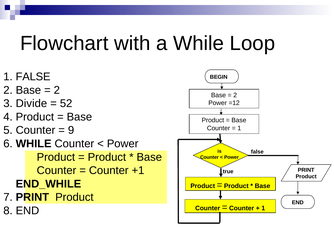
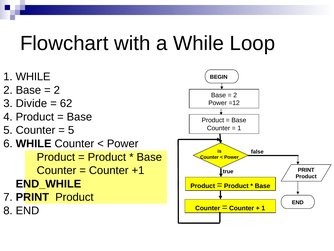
FALSE: FALSE -> WHILE (33, 77)
52: 52 -> 62 (66, 103)
9: 9 -> 5 (71, 130)
